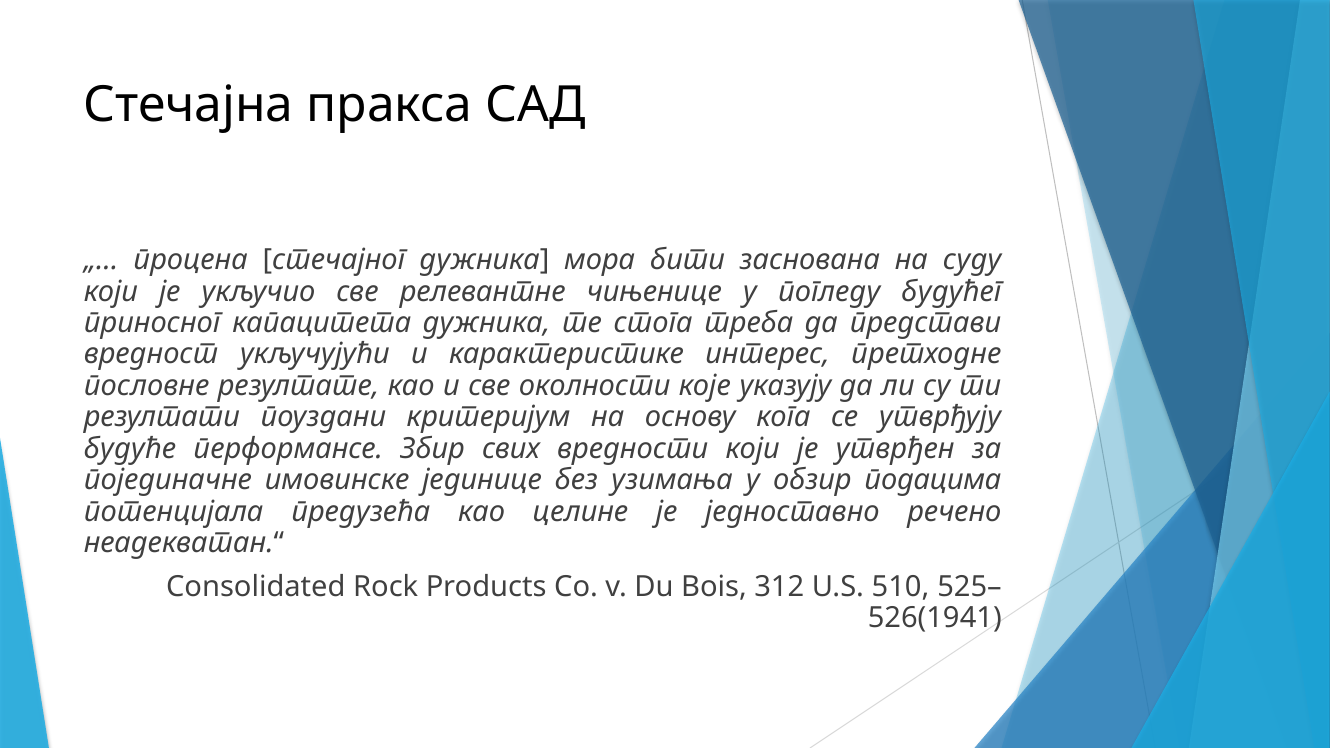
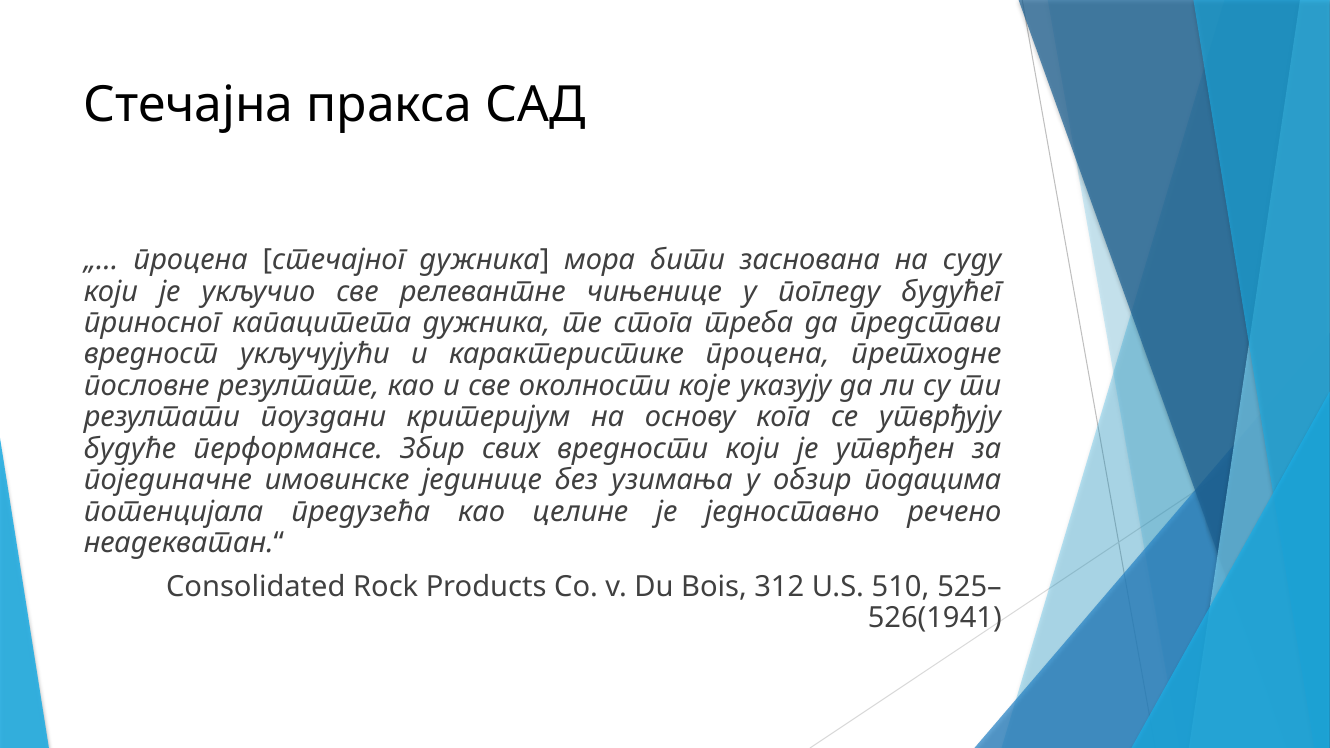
карактеристике интерес: интерес -> процена (768, 354)
